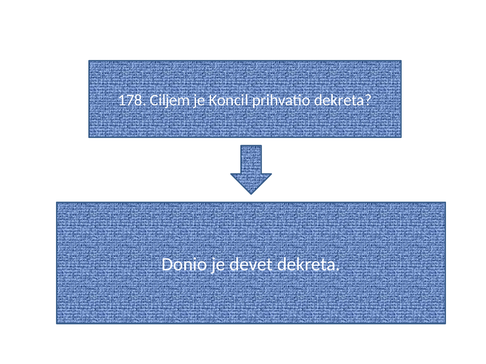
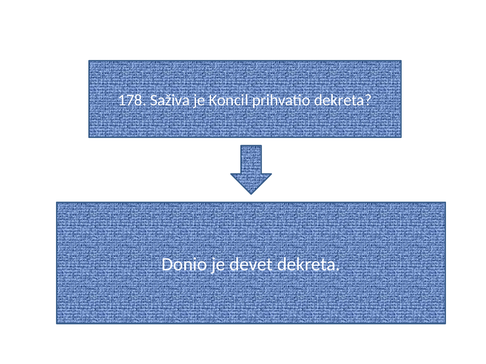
Ciljem: Ciljem -> Saživa (170, 100)
